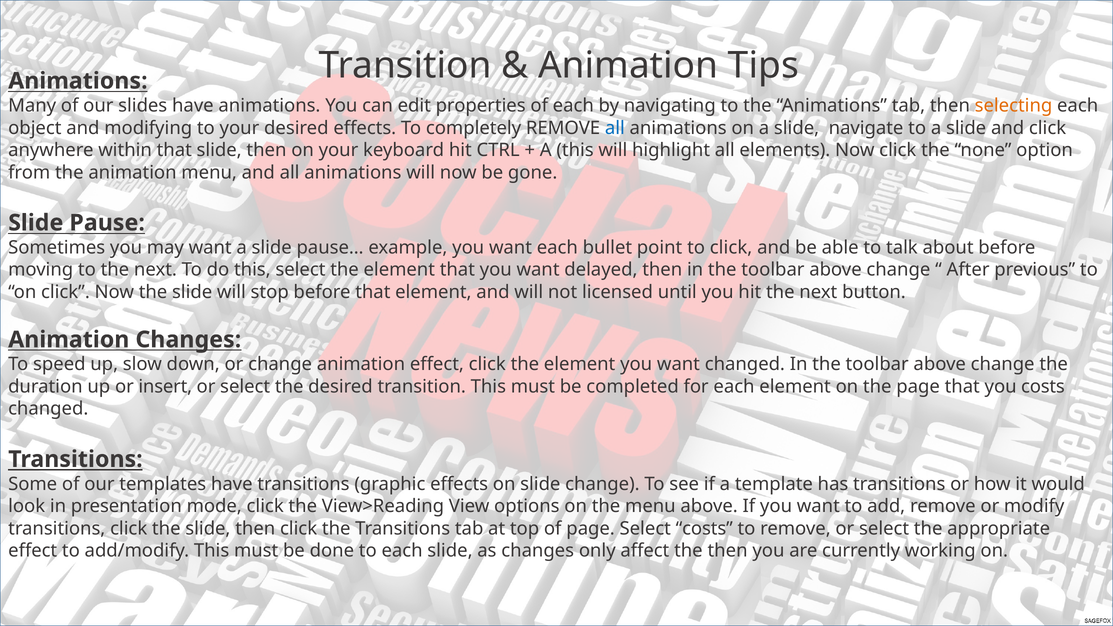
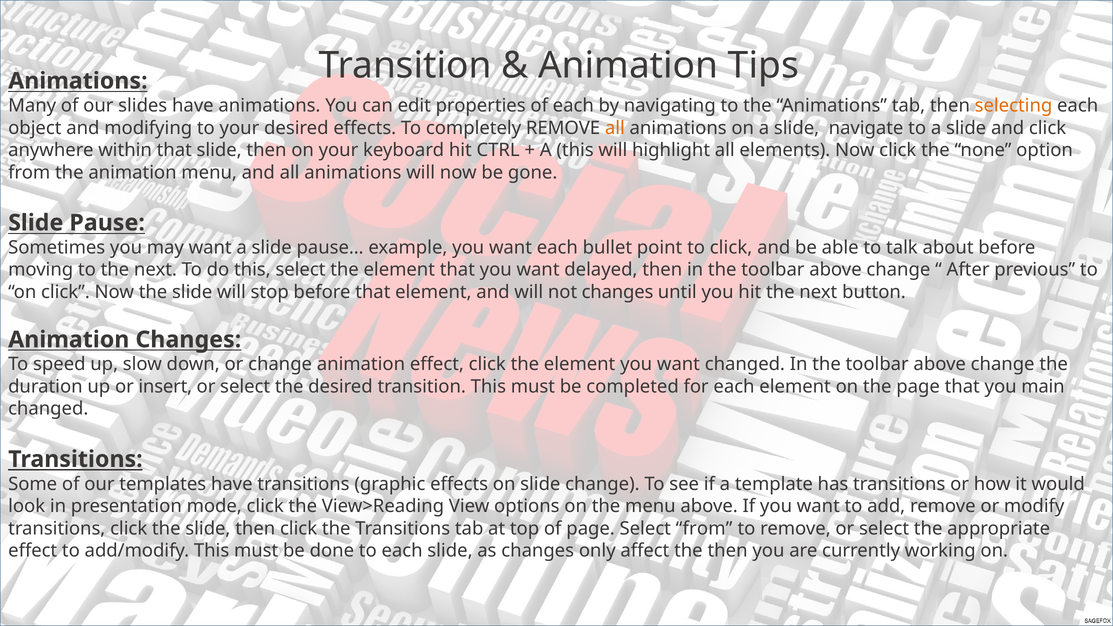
all colour: blue -> orange (615, 128)
not licensed: licensed -> changes (618, 292)
you costs: costs -> main (1043, 387)
Select costs: costs -> from (704, 528)
